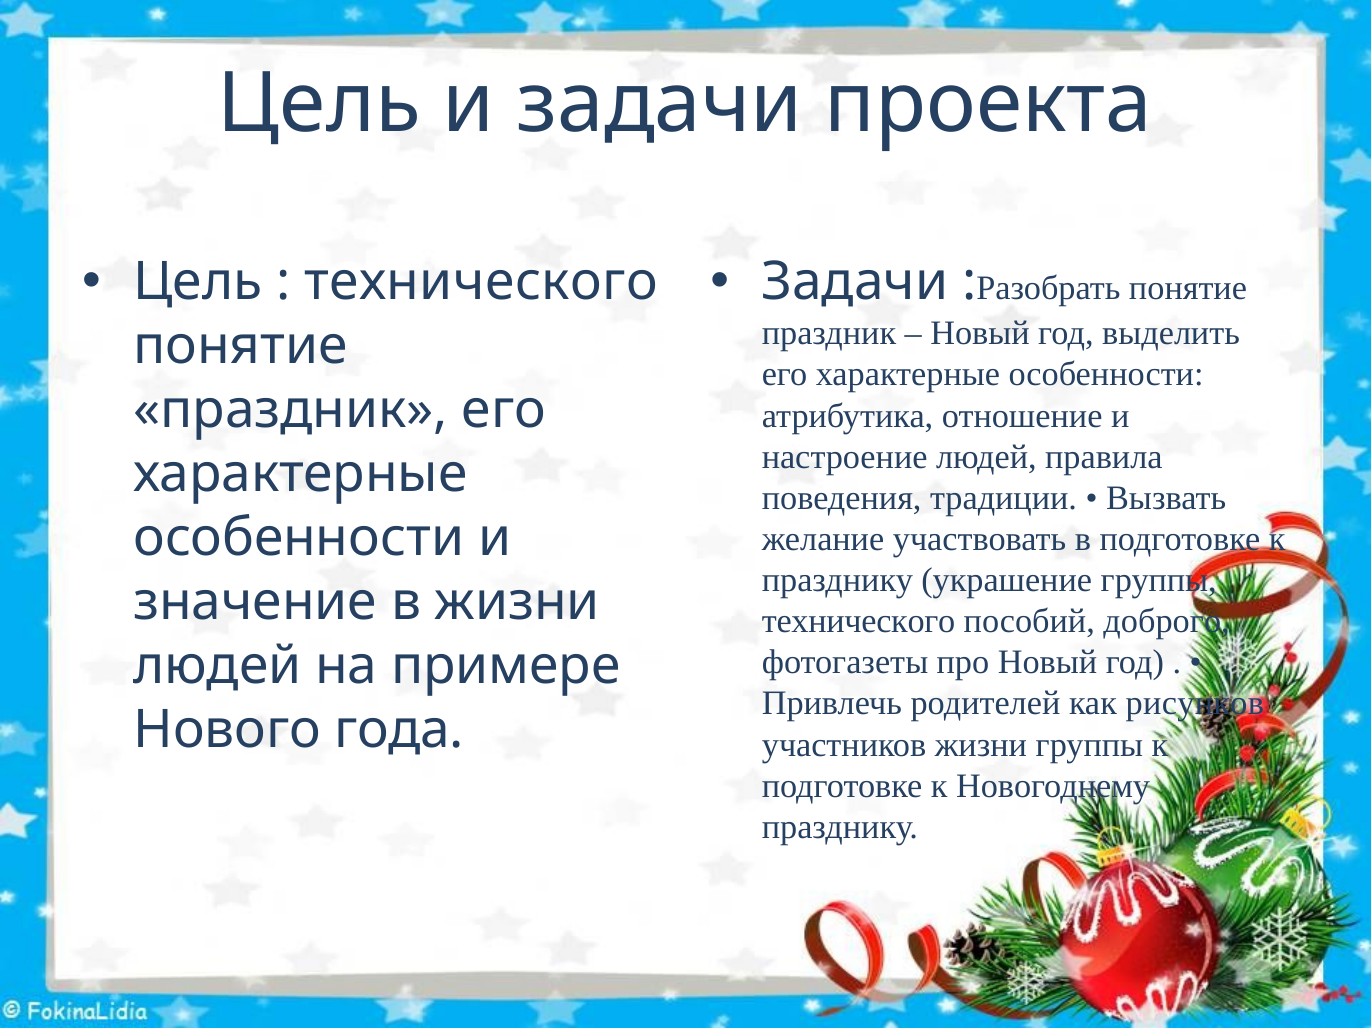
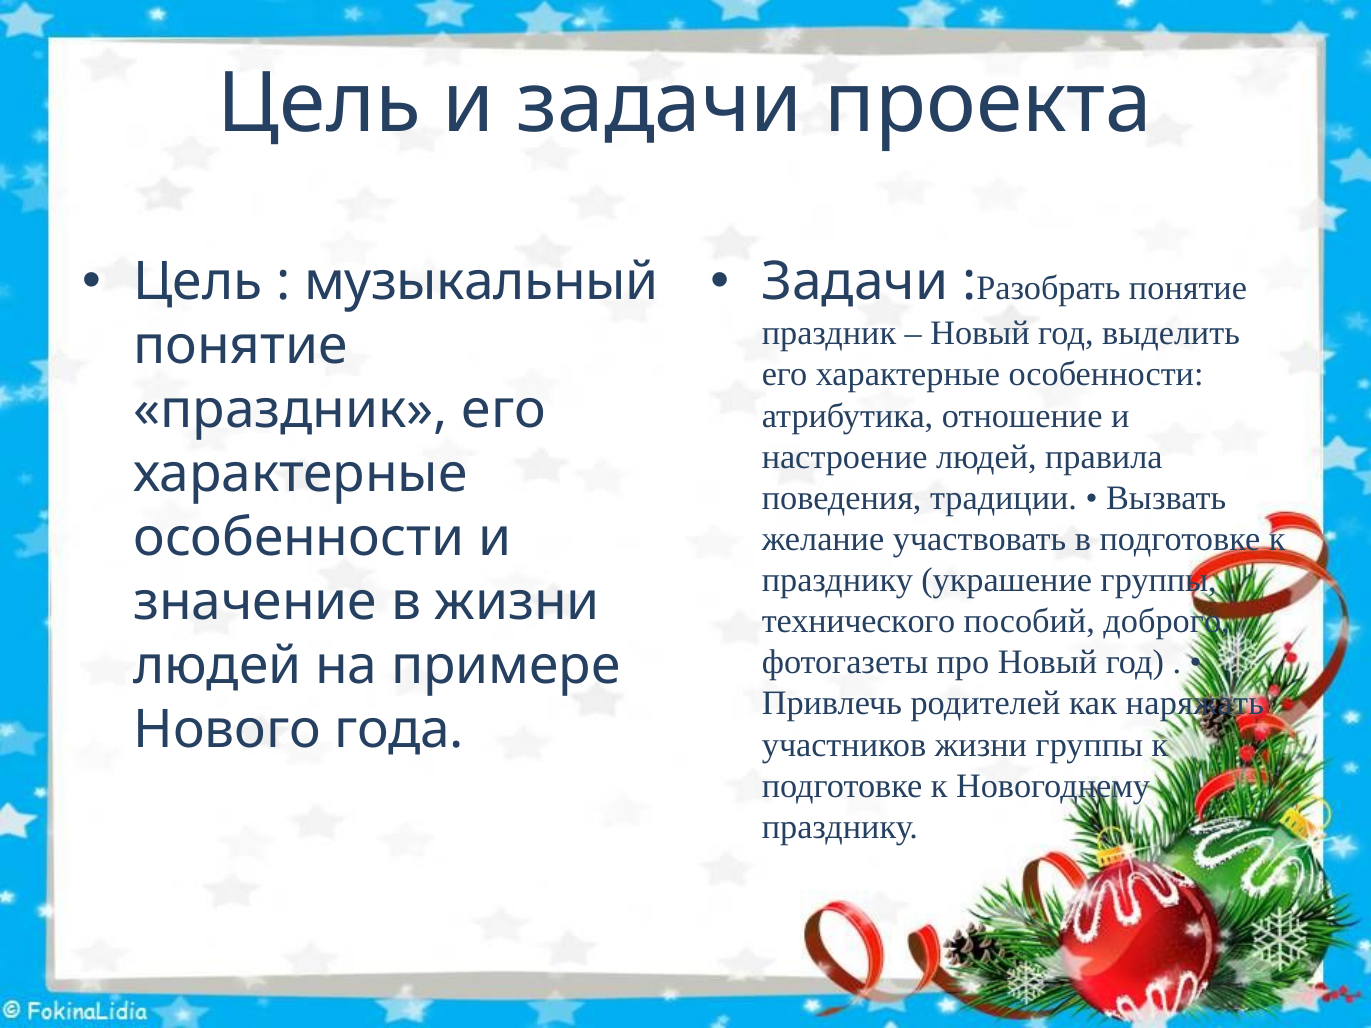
технического: технического -> музыкальный (482, 282)
рисунков: рисунков -> наряжать (1195, 704)
